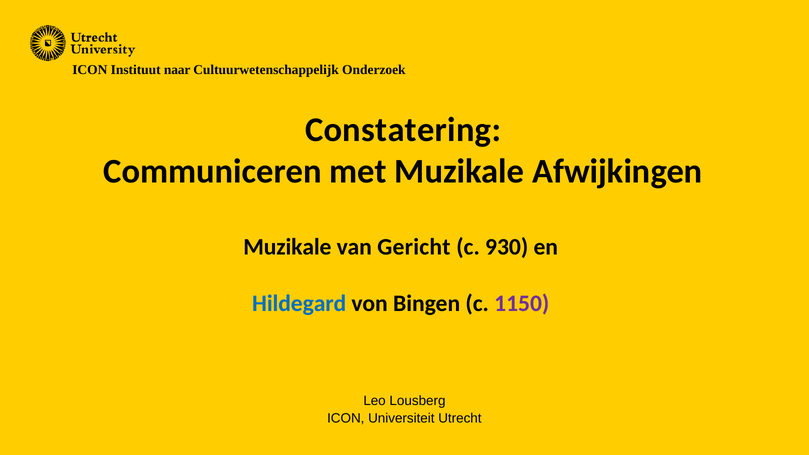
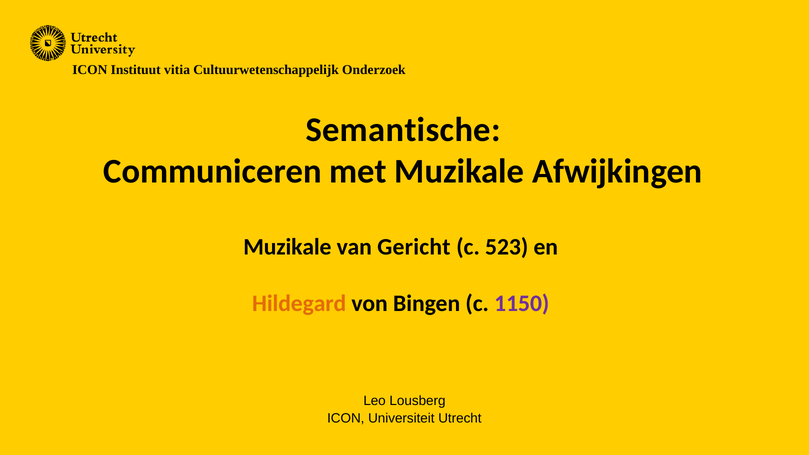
naar: naar -> vitia (177, 70)
Constatering: Constatering -> Semantische (403, 130)
930: 930 -> 523 (507, 247)
Hildegard colour: blue -> orange (299, 303)
